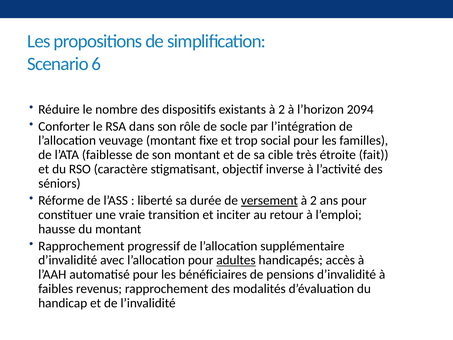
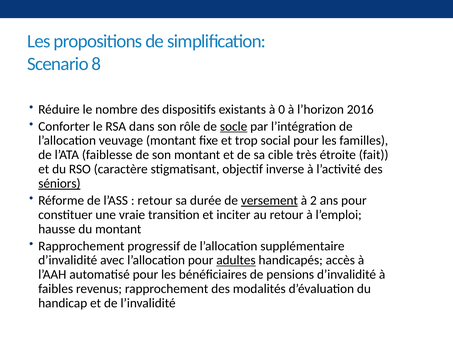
6: 6 -> 8 (96, 64)
existants à 2: 2 -> 0 (282, 109)
2094: 2094 -> 2016 (360, 109)
socle underline: none -> present (234, 126)
séniors underline: none -> present (59, 183)
liberté: liberté -> retour (155, 200)
